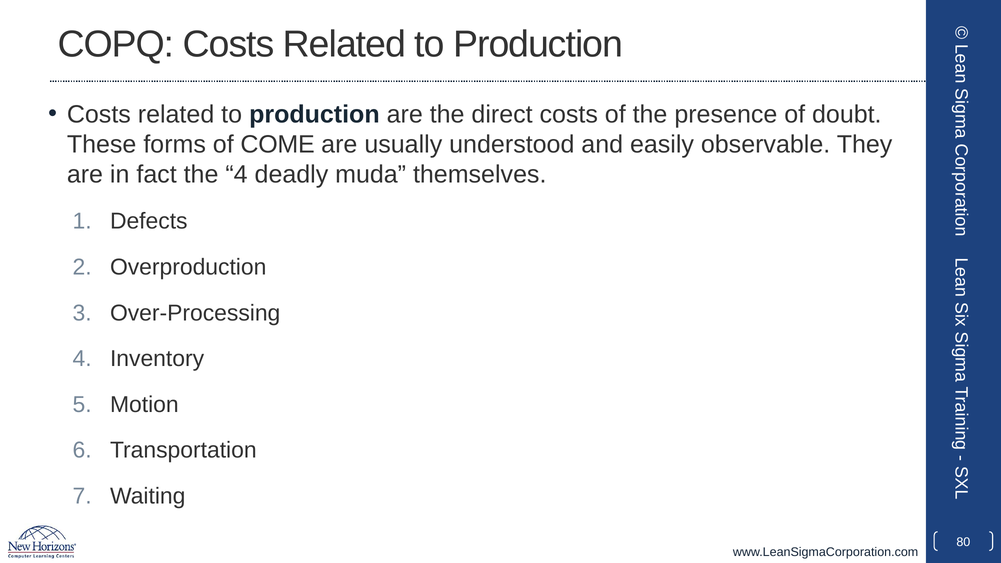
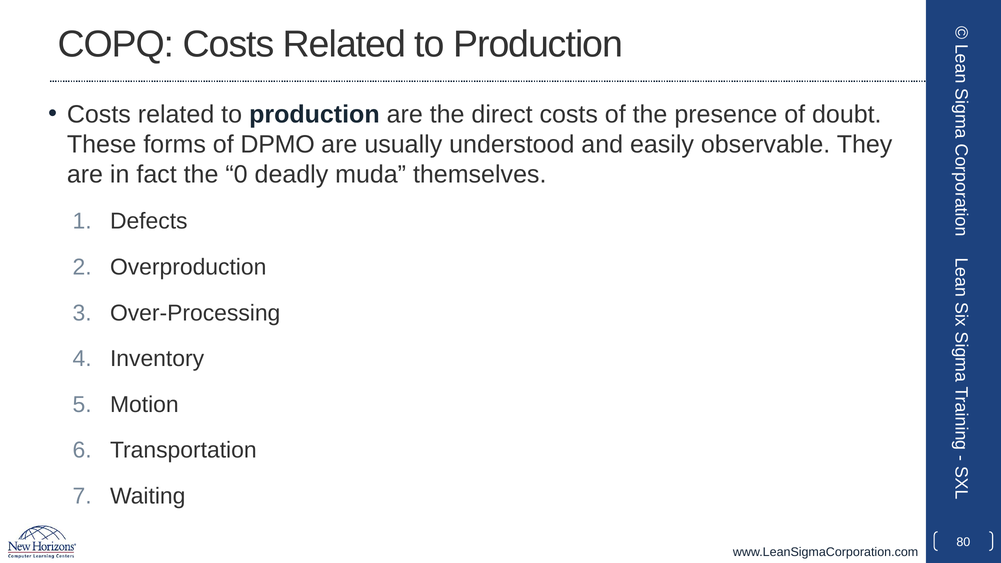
COME: COME -> DPMO (278, 144)
the 4: 4 -> 0 (236, 174)
